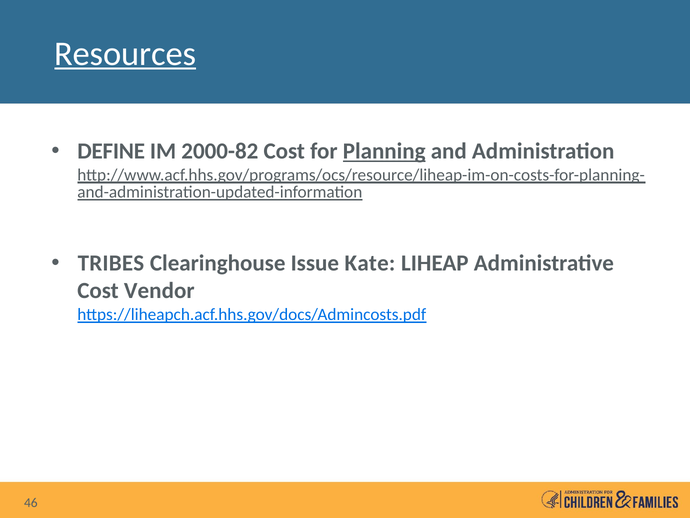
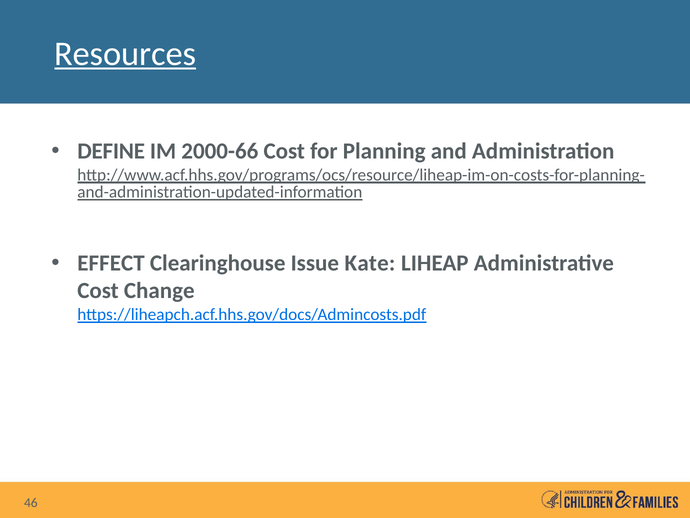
2000-82: 2000-82 -> 2000-66 (220, 151)
Planning underline: present -> none (384, 151)
TRIBES: TRIBES -> EFFECT (111, 263)
Vendor: Vendor -> Change (159, 291)
